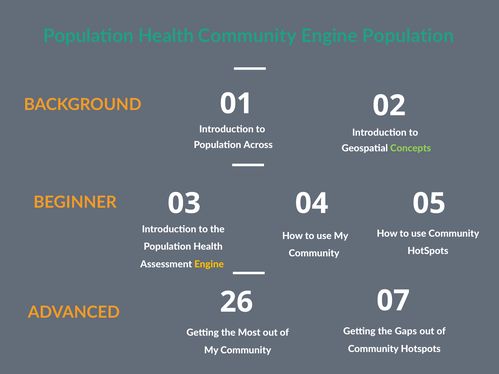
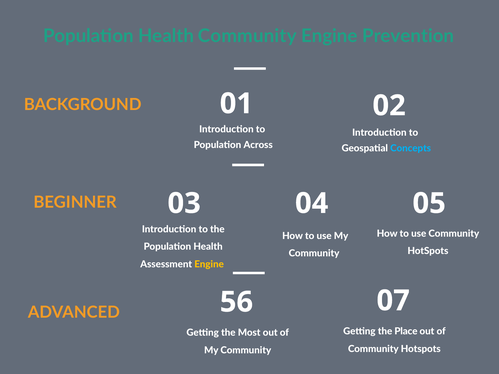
Engine Population: Population -> Prevention (408, 36)
Concepts colour: light green -> light blue (411, 148)
26: 26 -> 56 (236, 302)
Gaps: Gaps -> Place (406, 332)
